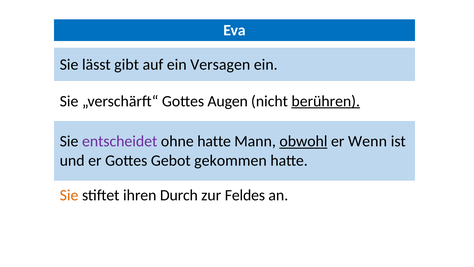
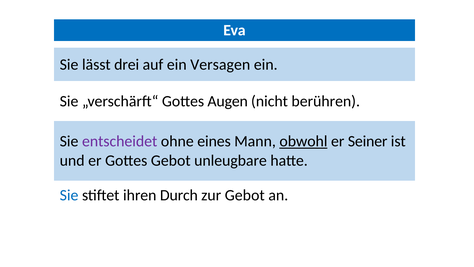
gibt: gibt -> drei (127, 64)
berühren underline: present -> none (326, 101)
ohne hatte: hatte -> eines (214, 141)
Wenn: Wenn -> Seiner (368, 141)
gekommen: gekommen -> unleugbare (231, 160)
Sie colour: orange -> blue (69, 195)
zur Feldes: Feldes -> Gebot (245, 195)
